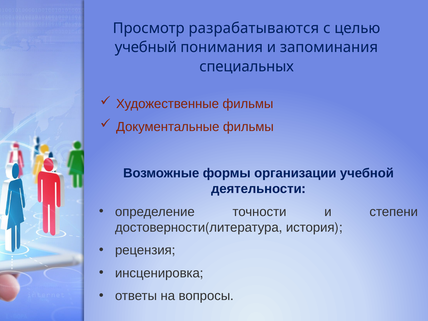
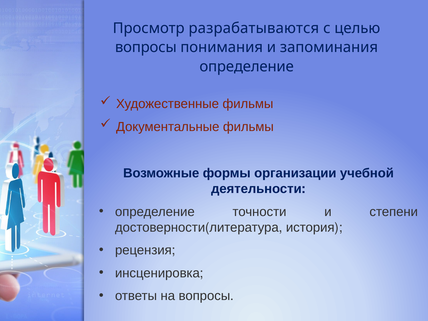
учебный: учебный -> вопросы (146, 47)
специальных: специальных -> определение (247, 66)
